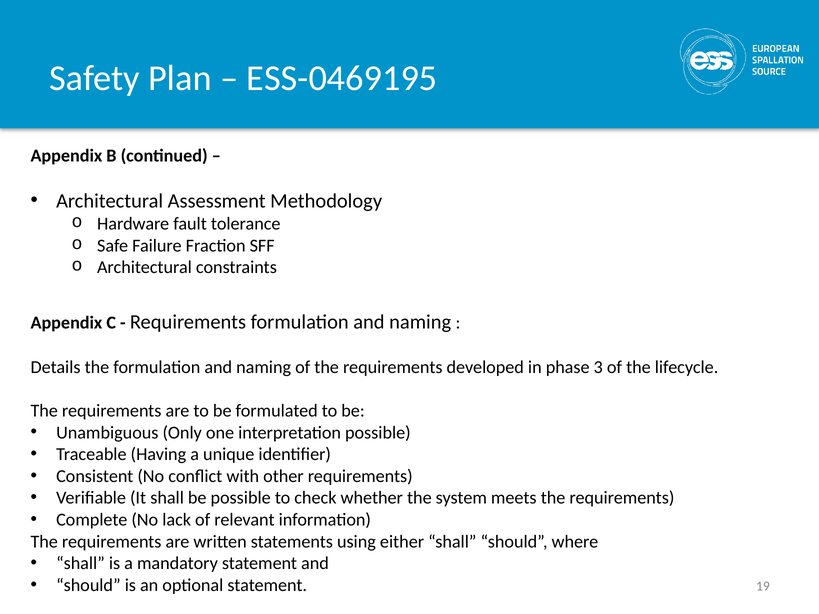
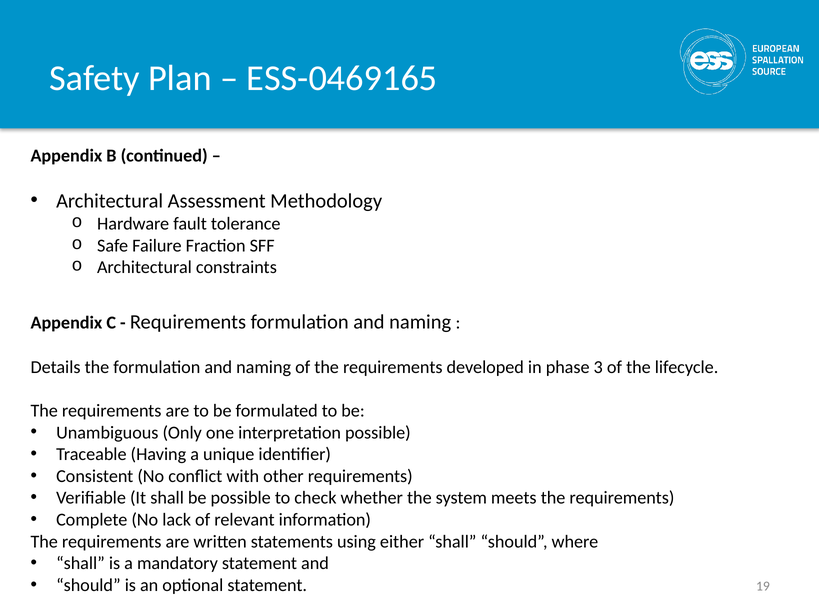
ESS-0469195: ESS-0469195 -> ESS-0469165 (342, 78)
